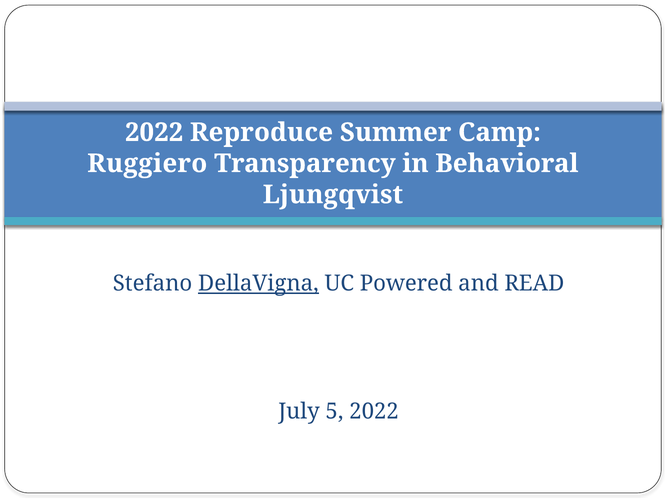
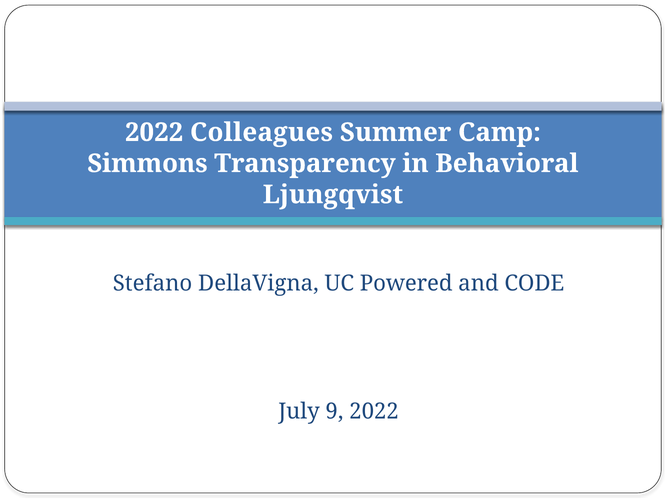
Reproduce: Reproduce -> Colleagues (261, 132)
Ruggiero: Ruggiero -> Simmons (147, 163)
DellaVigna underline: present -> none (258, 283)
READ: READ -> CODE (534, 283)
5: 5 -> 9 (334, 411)
